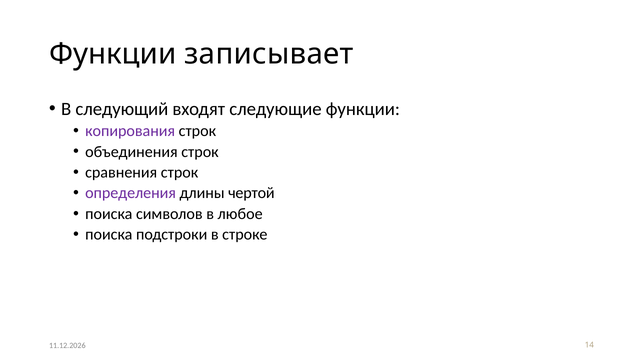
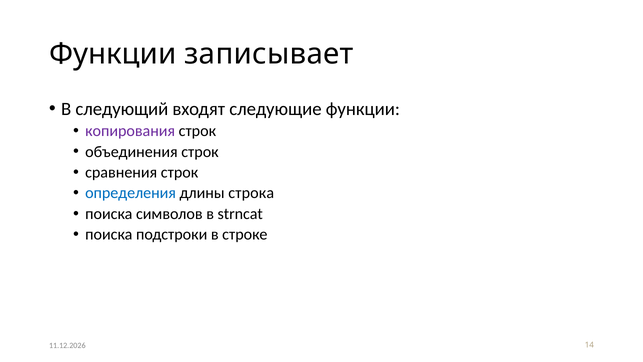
определения colour: purple -> blue (131, 193)
чертой: чертой -> строка (251, 193)
любое: любое -> strncat (240, 214)
